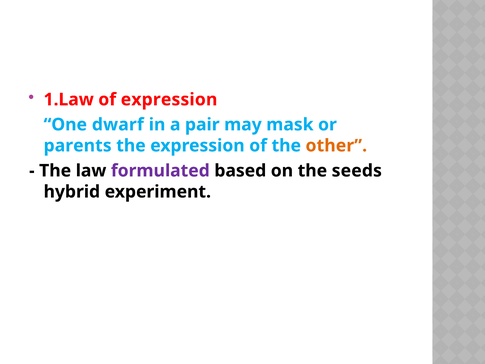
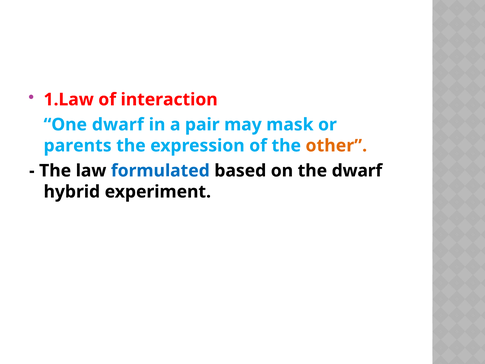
of expression: expression -> interaction (169, 99)
formulated colour: purple -> blue (160, 171)
the seeds: seeds -> dwarf (357, 171)
